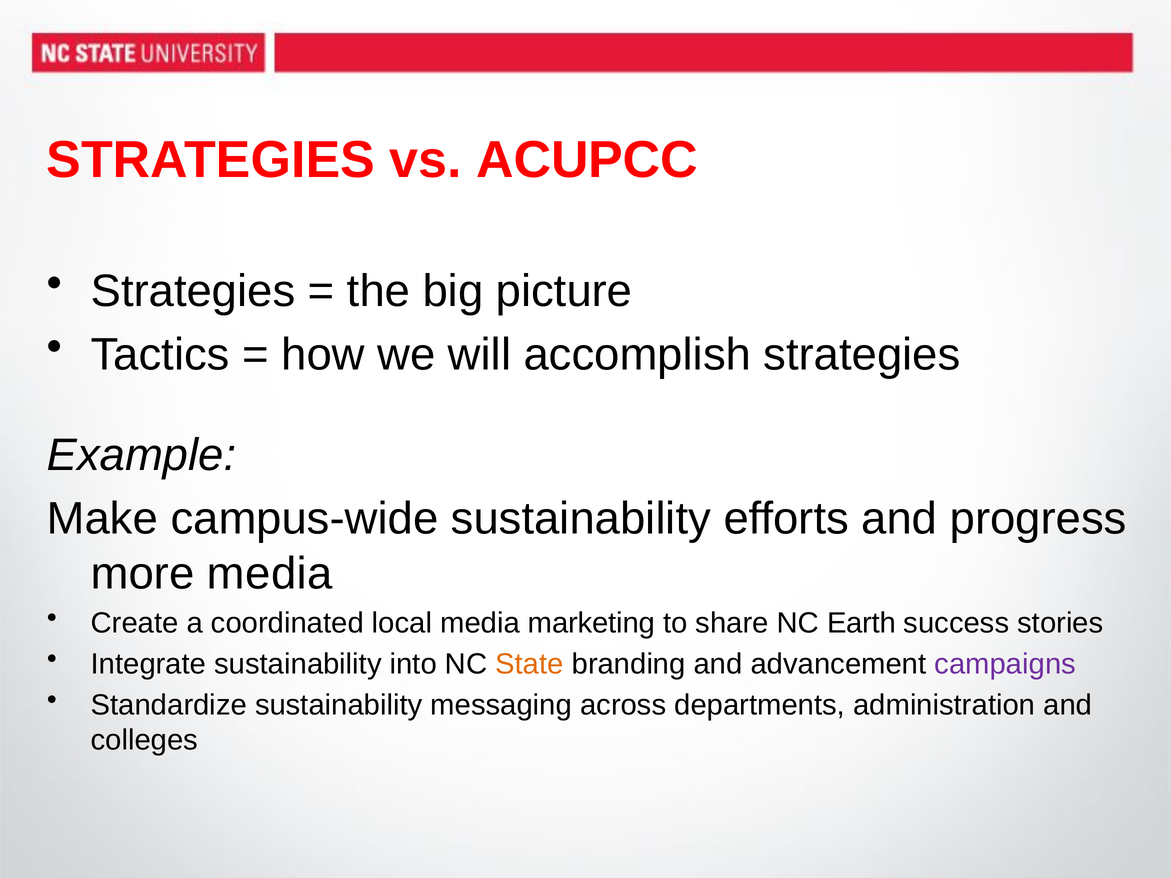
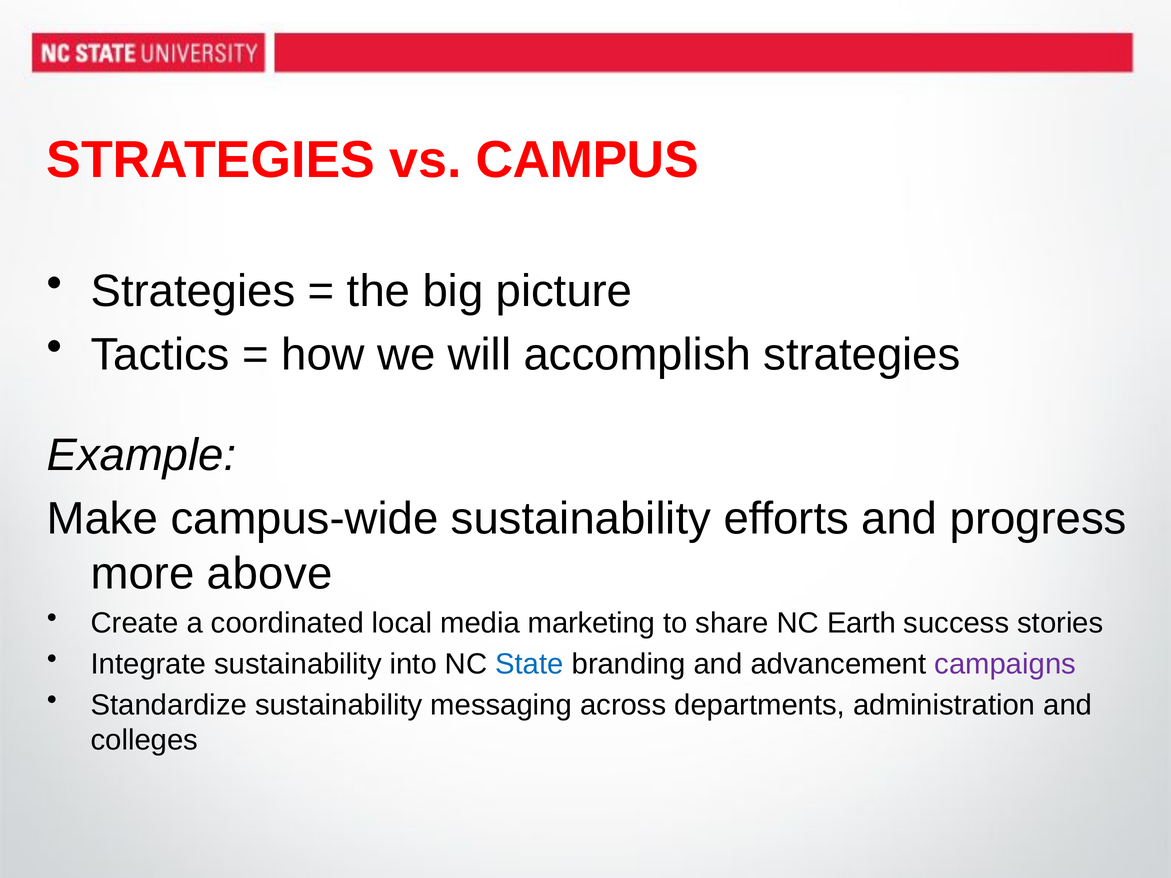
ACUPCC: ACUPCC -> CAMPUS (587, 160)
more media: media -> above (270, 574)
State colour: orange -> blue (530, 664)
